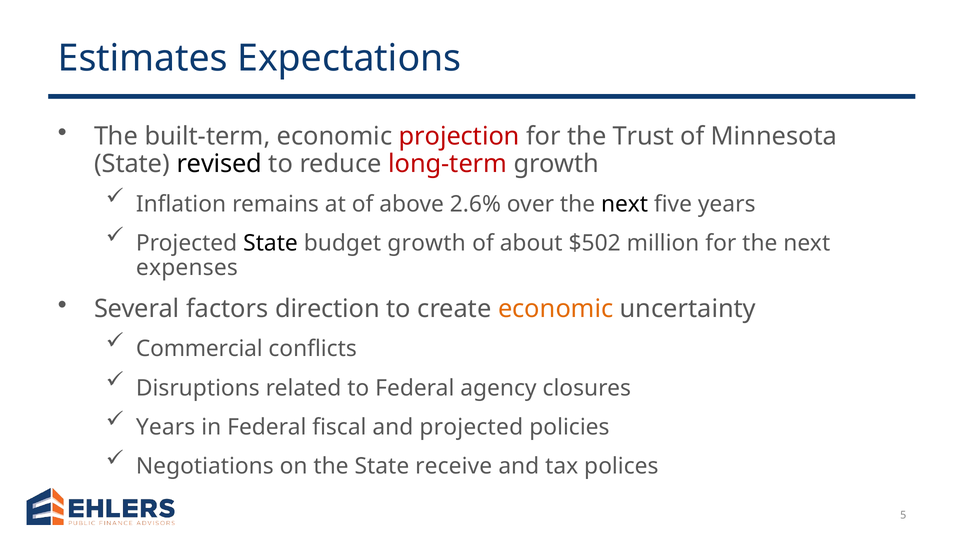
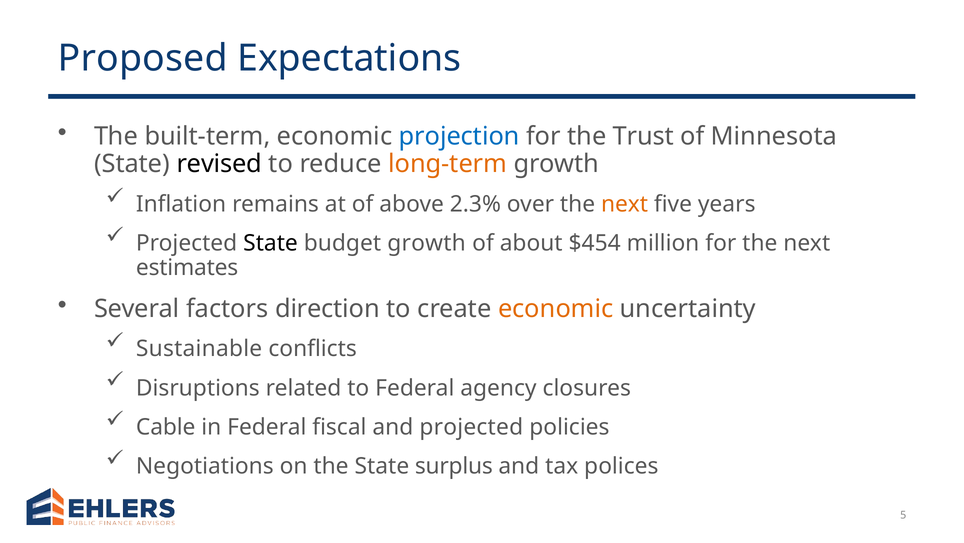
Estimates: Estimates -> Proposed (143, 58)
projection colour: red -> blue (459, 136)
long-term colour: red -> orange (448, 164)
2.6%: 2.6% -> 2.3% (475, 204)
next colour: black -> orange (625, 204)
$502: $502 -> $454 (595, 243)
expenses: expenses -> estimates (187, 268)
Commercial: Commercial -> Sustainable (199, 348)
Years: Years -> Cable (166, 426)
receive: receive -> surplus (454, 465)
